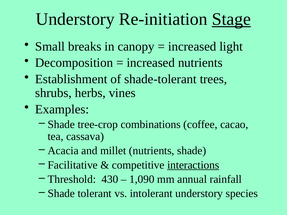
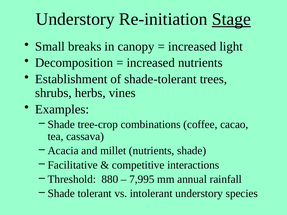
interactions underline: present -> none (193, 165)
430: 430 -> 880 (110, 179)
1,090: 1,090 -> 7,995 (142, 179)
